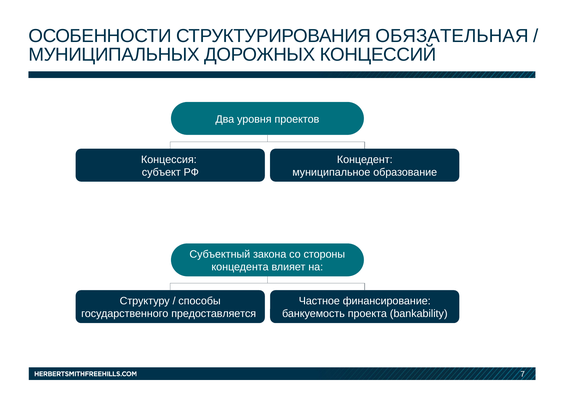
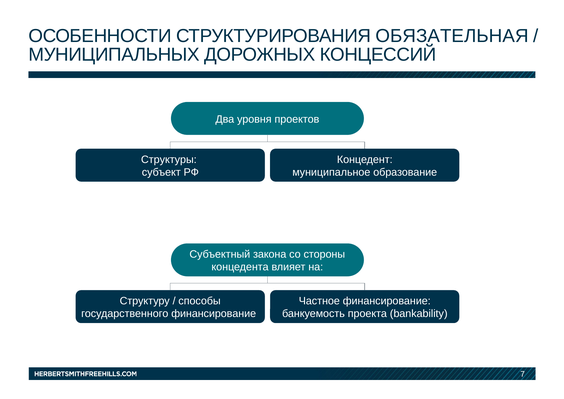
Концессия: Концессия -> Структуры (169, 159)
государственного предоставляется: предоставляется -> финансирование (214, 314)
